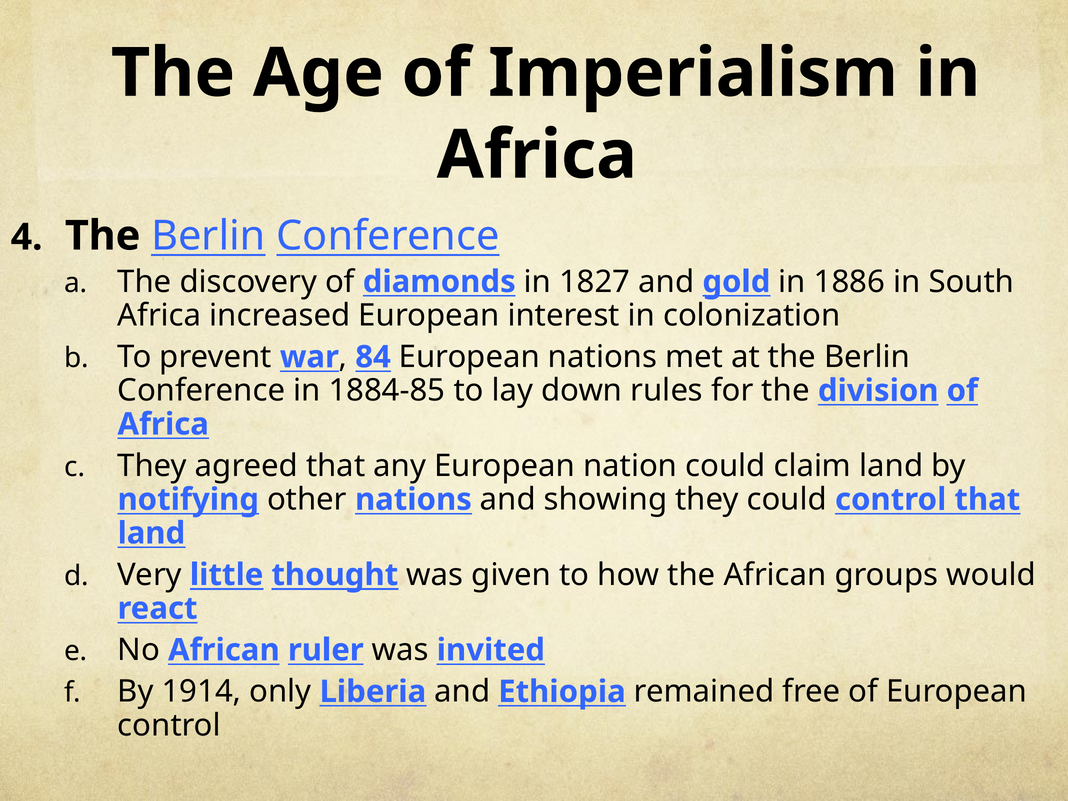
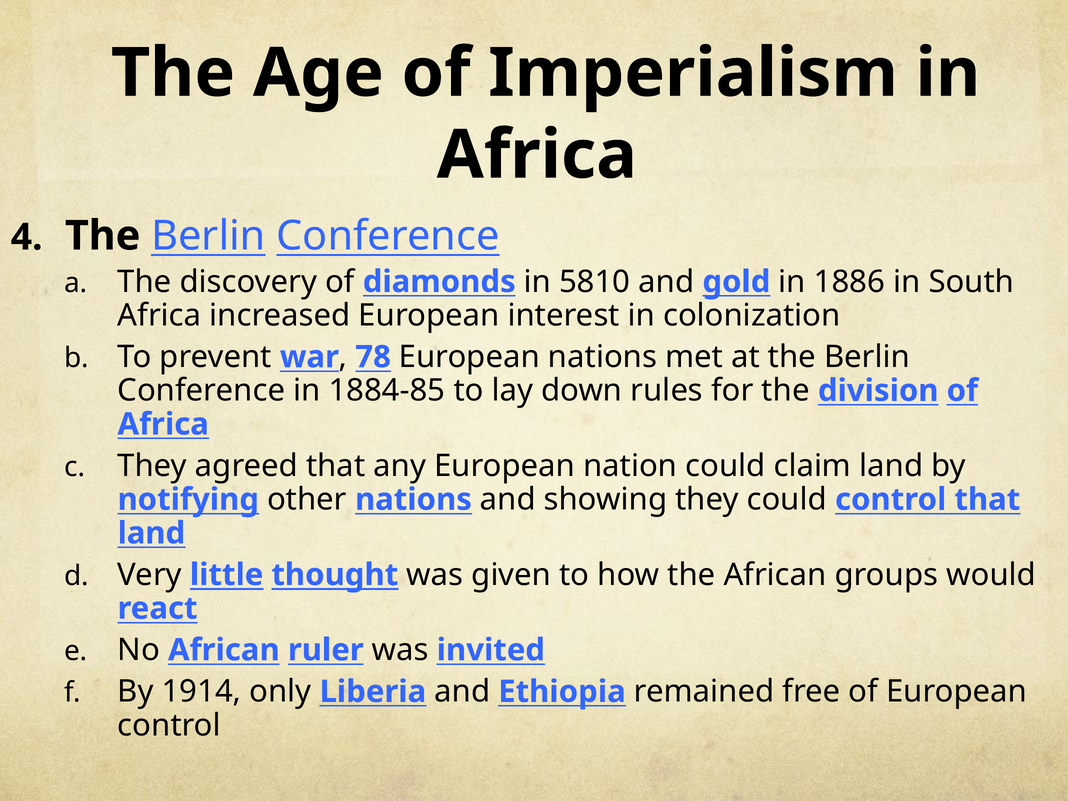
1827: 1827 -> 5810 (595, 282)
84: 84 -> 78 (373, 357)
